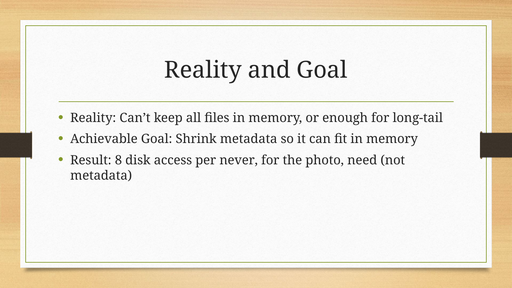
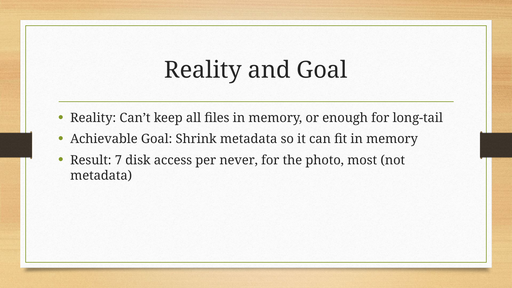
8: 8 -> 7 (118, 160)
need: need -> most (362, 160)
